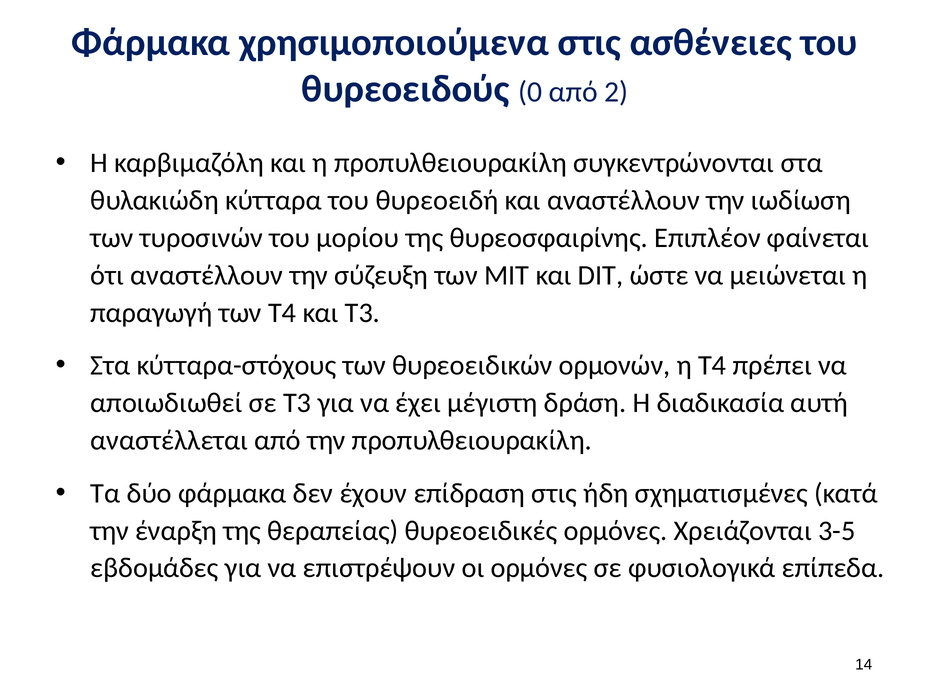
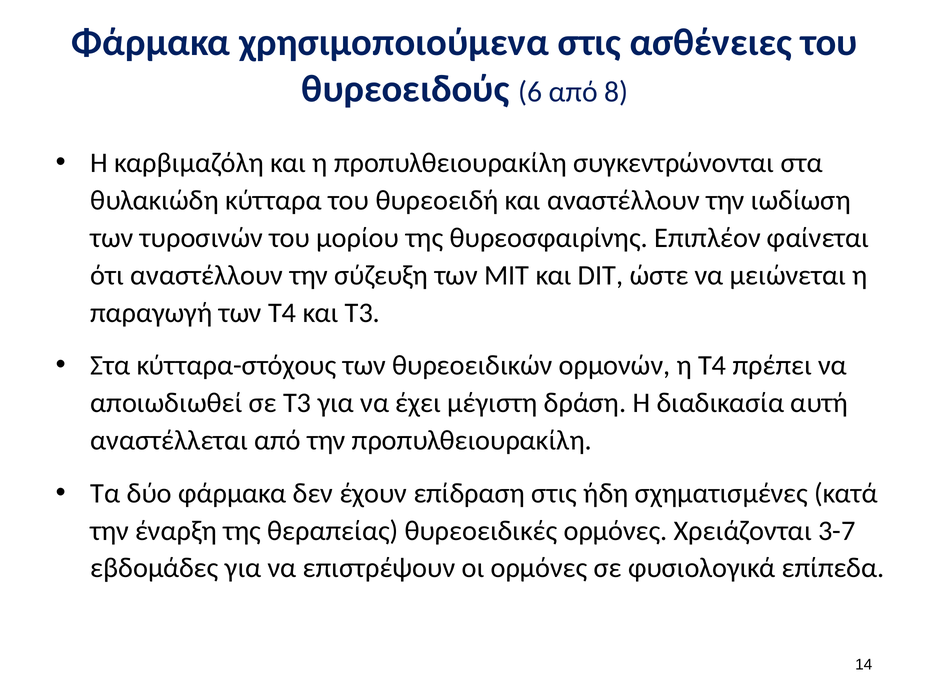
0: 0 -> 6 (530, 92)
2: 2 -> 8 (616, 92)
3-5: 3-5 -> 3-7 (837, 531)
